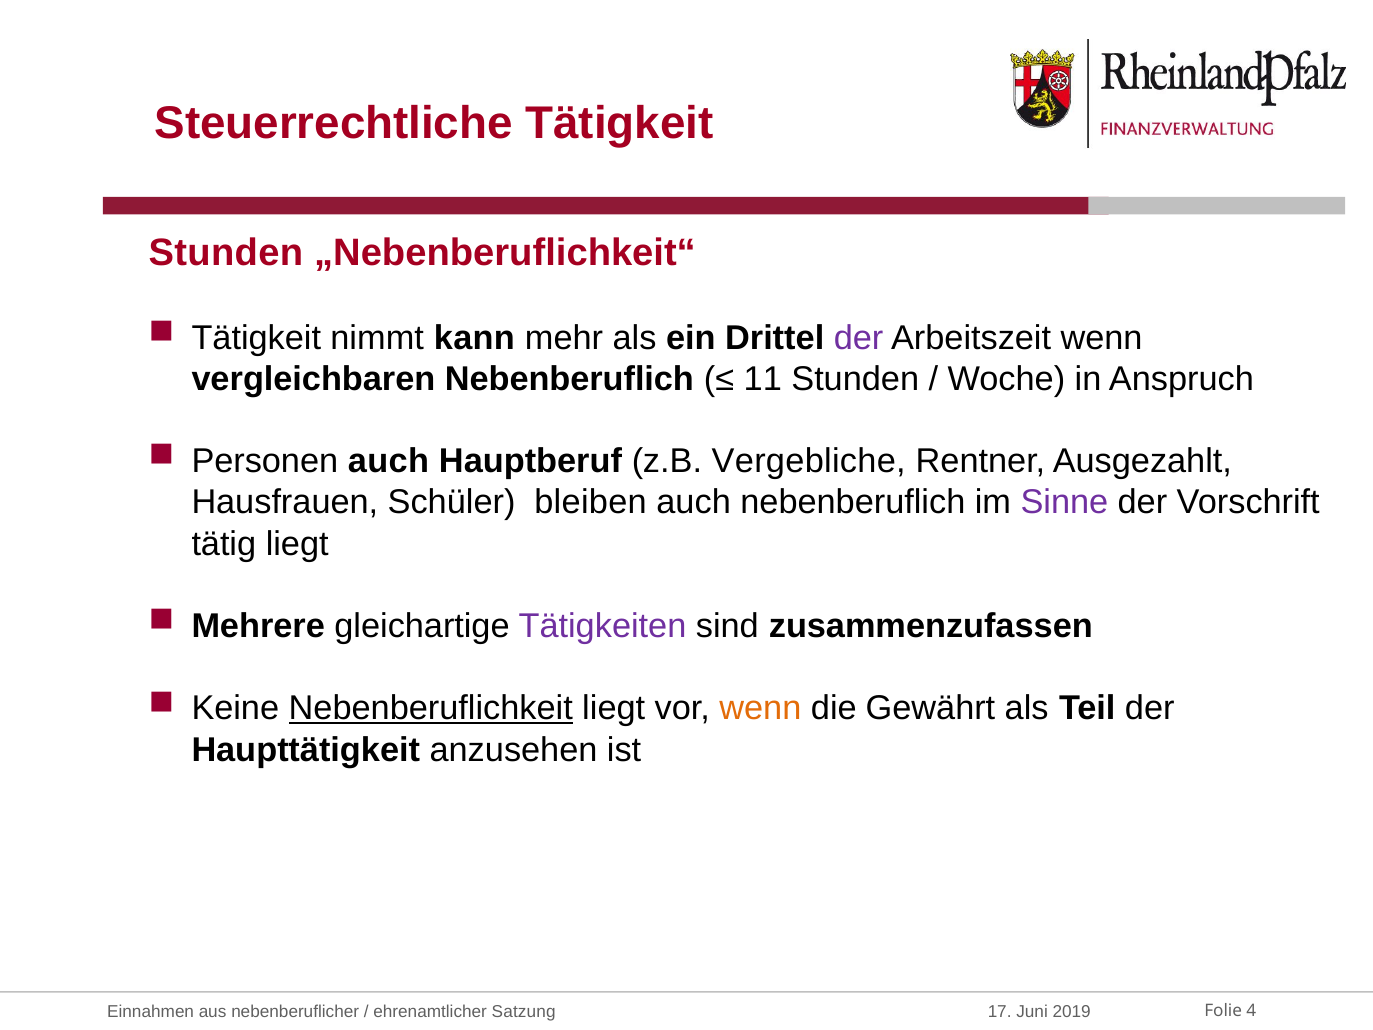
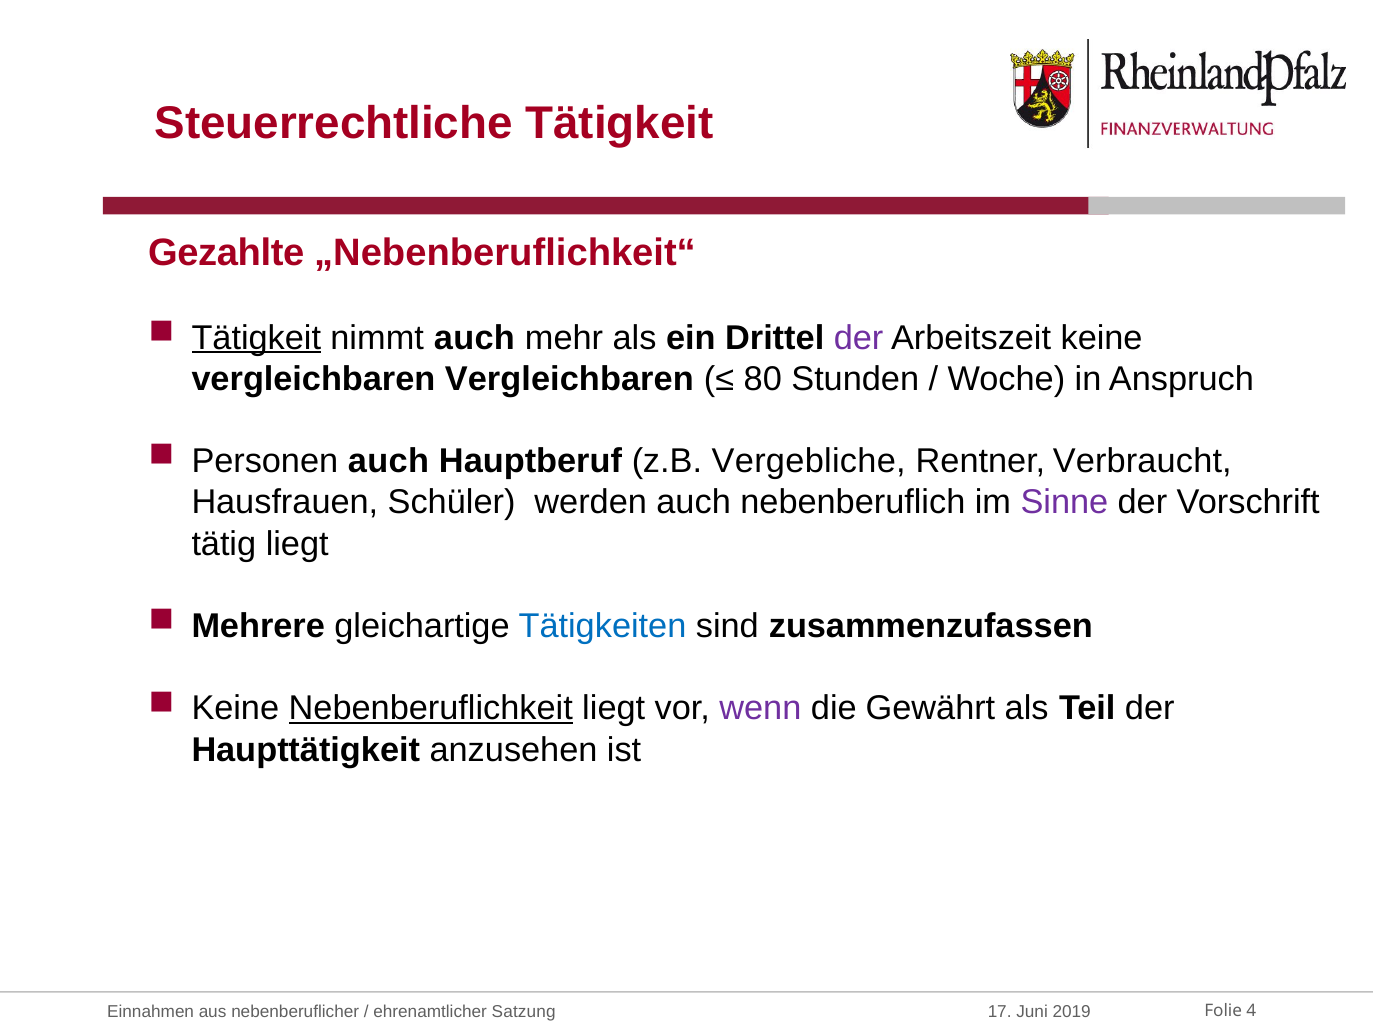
Stunden: Stunden -> Gezahlte (226, 253)
Tätigkeit underline: none -> present (256, 338)
nimmt kann: kann -> auch (474, 338)
Arbeitszeit wenn: wenn -> keine (1102, 338)
vergleichbaren Nebenberuflich: Nebenberuflich -> Vergleichbaren (569, 379)
11: 11 -> 80 (763, 379)
Ausgezahlt: Ausgezahlt -> Verbraucht (1142, 461)
bleiben: bleiben -> werden (591, 502)
Tätigkeiten colour: purple -> blue (602, 626)
wenn colour: orange -> purple (760, 708)
